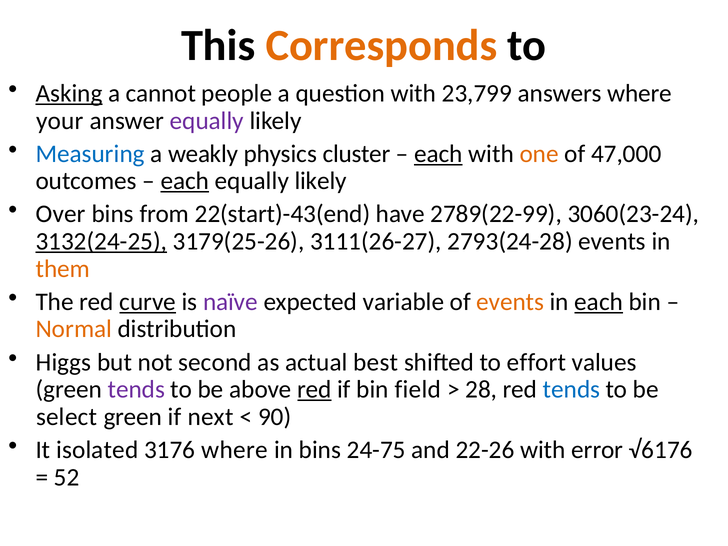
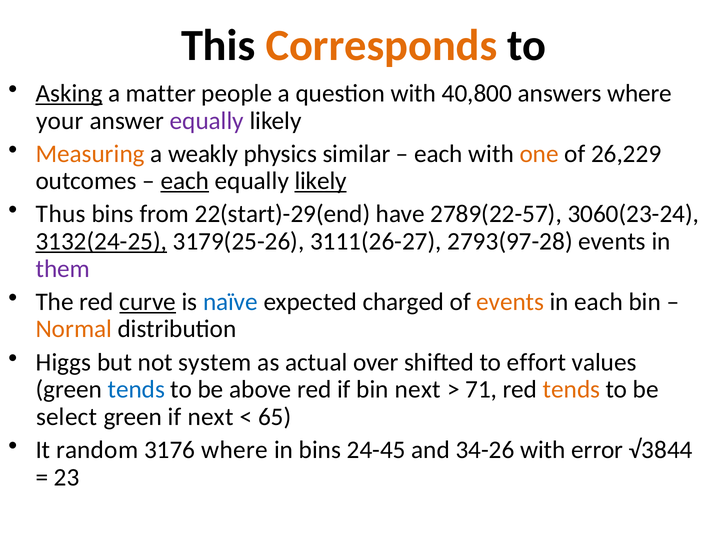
cannot: cannot -> matter (161, 93)
23,799: 23,799 -> 40,800 (477, 93)
Measuring colour: blue -> orange (90, 154)
cluster: cluster -> similar (357, 154)
each underline: present -> none (438, 154)
47,000: 47,000 -> 26,229 (626, 154)
likely underline: none -> present (321, 181)
Over: Over -> Thus (61, 214)
22(start)-43(end: 22(start)-43(end -> 22(start)-29(end (283, 214)
2789(22-99: 2789(22-99 -> 2789(22-57 (496, 214)
2793(24-28: 2793(24-28 -> 2793(97-28 (510, 241)
them colour: orange -> purple (63, 269)
naïve colour: purple -> blue (230, 302)
variable: variable -> charged (404, 302)
each underline: present -> none (599, 302)
second: second -> system (215, 362)
best: best -> over (376, 362)
tends colour: purple -> blue (136, 390)
red underline: present -> none (314, 390)
bin field: field -> next (418, 390)
28: 28 -> 71 (481, 390)
tends colour: blue -> orange (572, 390)
90: 90 -> 65 (275, 417)
isolated: isolated -> random (97, 450)
24-75: 24-75 -> 24-45 (376, 450)
22-26: 22-26 -> 34-26 (485, 450)
√6176: √6176 -> √3844 (661, 450)
52: 52 -> 23 (67, 477)
